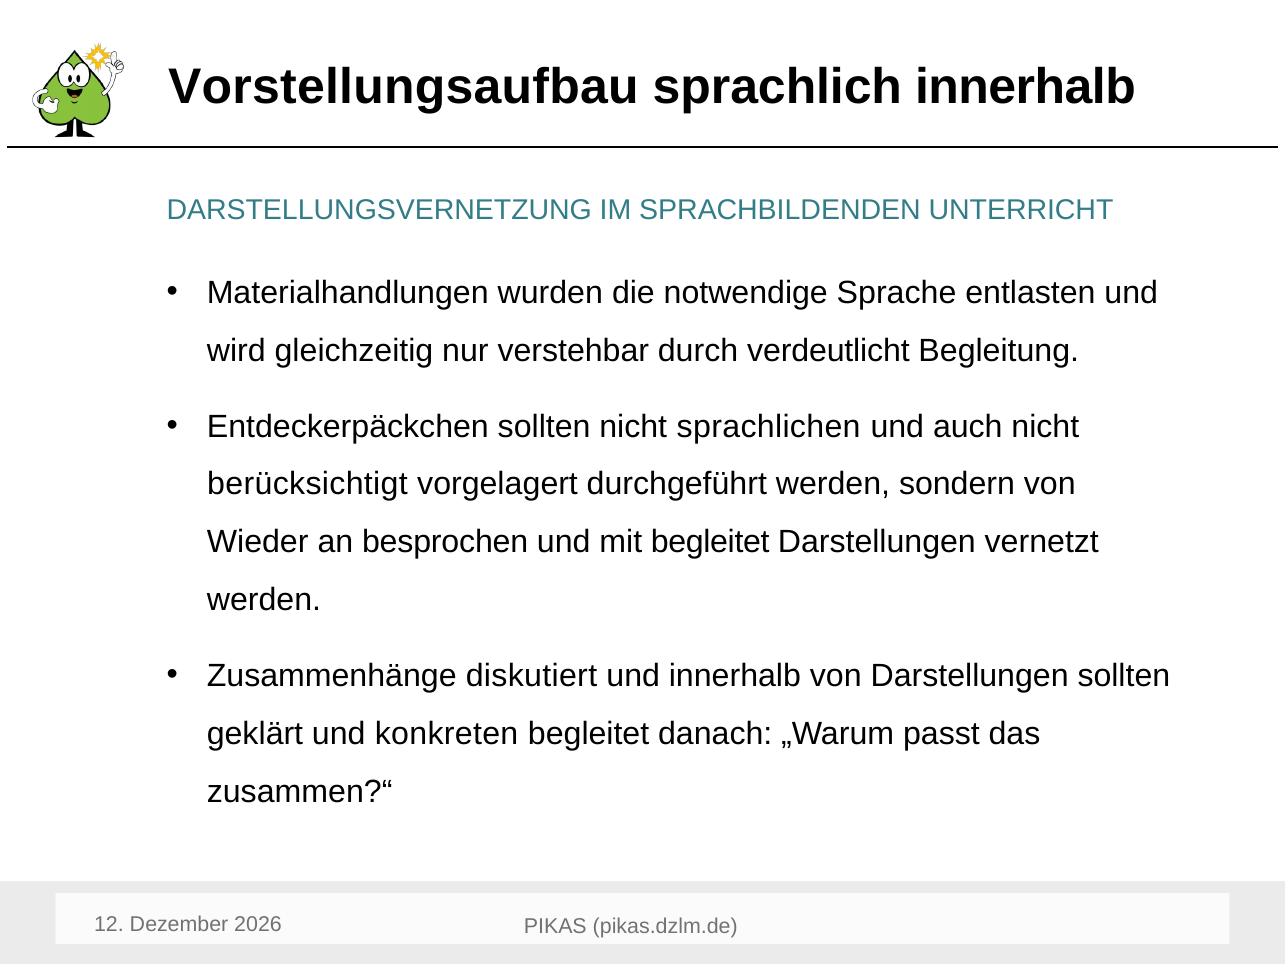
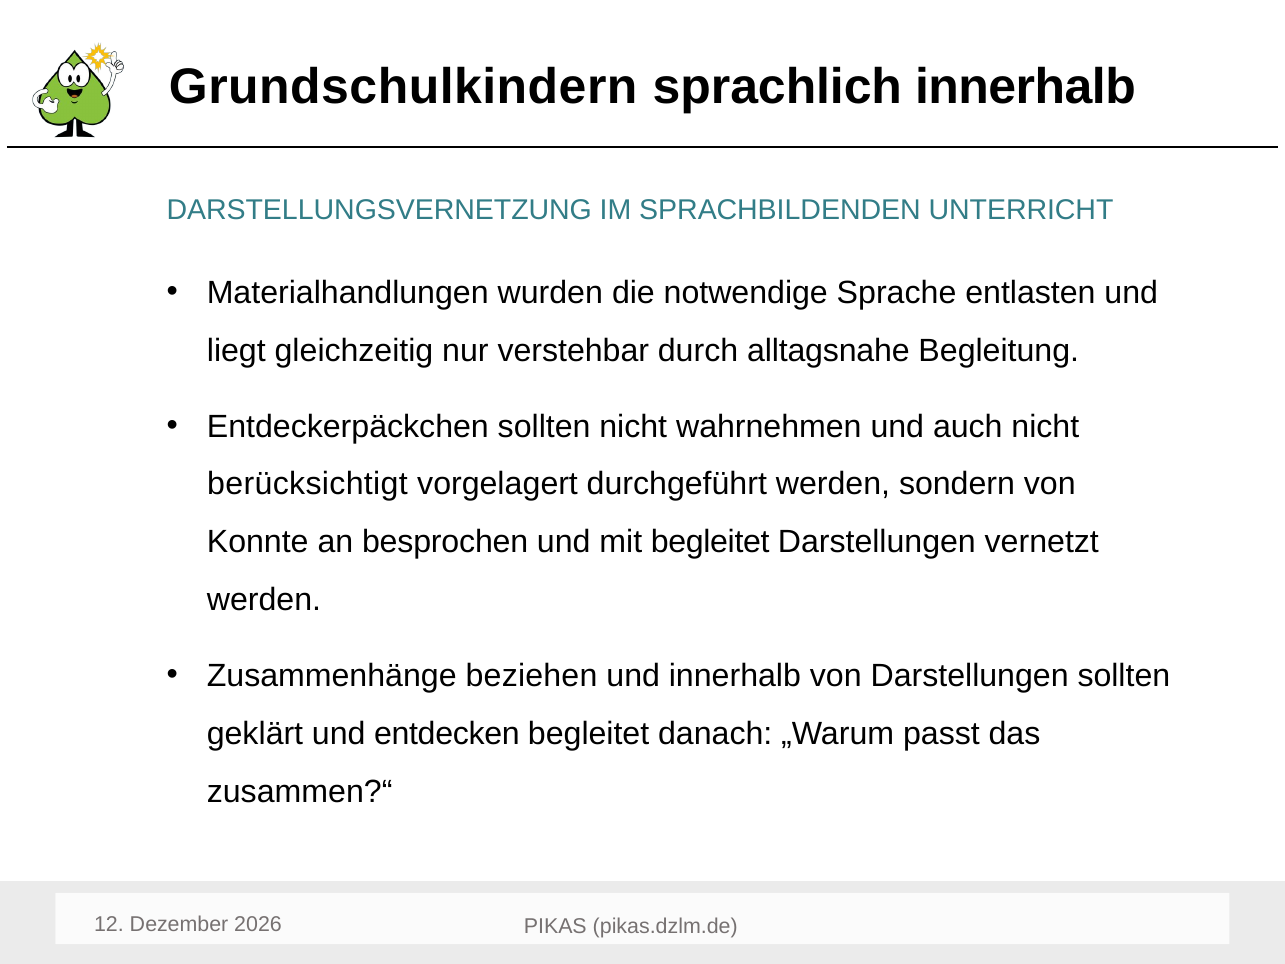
Vorstellungsaufbau: Vorstellungsaufbau -> Grundschulkindern (403, 87)
wird: wird -> liegt (236, 351)
verdeutlicht: verdeutlicht -> alltagsnahe (828, 351)
sprachlichen: sprachlichen -> wahrnehmen (769, 426)
Wieder: Wieder -> Konnte (258, 542)
diskutiert: diskutiert -> beziehen (532, 676)
konkreten: konkreten -> entdecken (447, 733)
